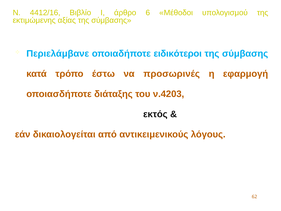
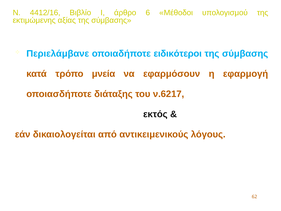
έστω: έστω -> μνεία (104, 74)
προσωρινές: προσωρινές -> εφαρμόσουν (172, 74)
ν.4203: ν.4203 -> ν.6217 (169, 94)
